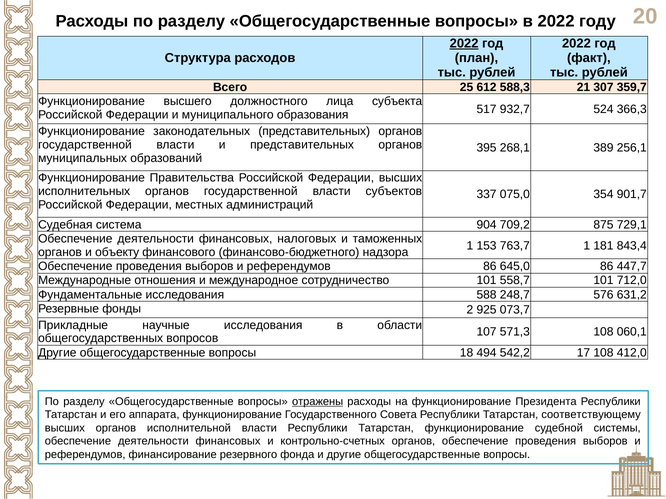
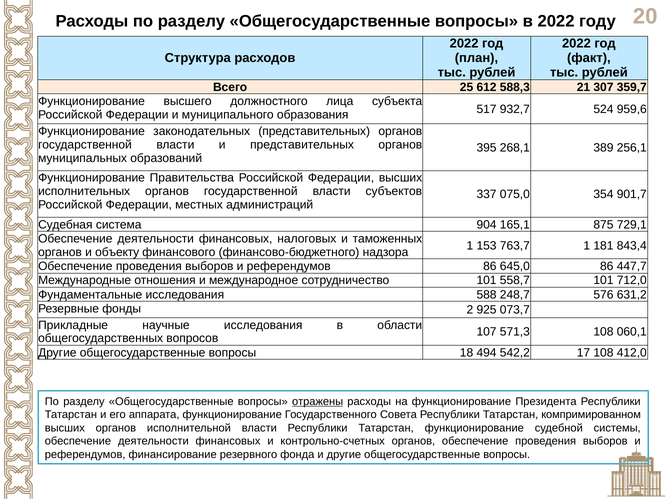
2022 underline: present -> none (464, 44)
366,3: 366,3 -> 959,6 (632, 109)
709,2: 709,2 -> 165,1 (515, 225)
соответствующему: соответствующему -> компримированном (591, 415)
